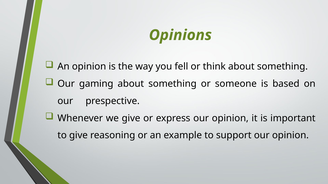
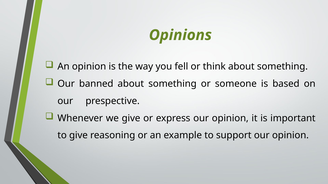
gaming: gaming -> banned (96, 84)
